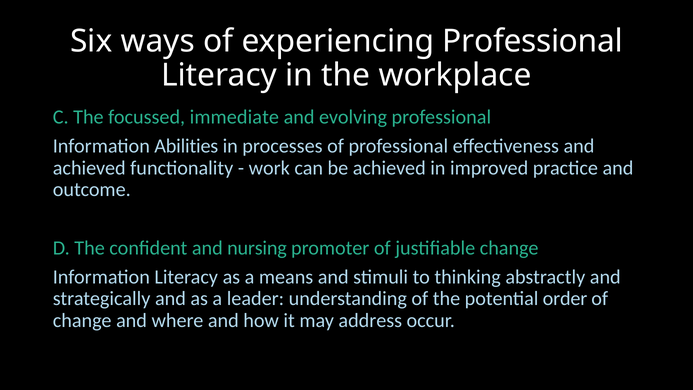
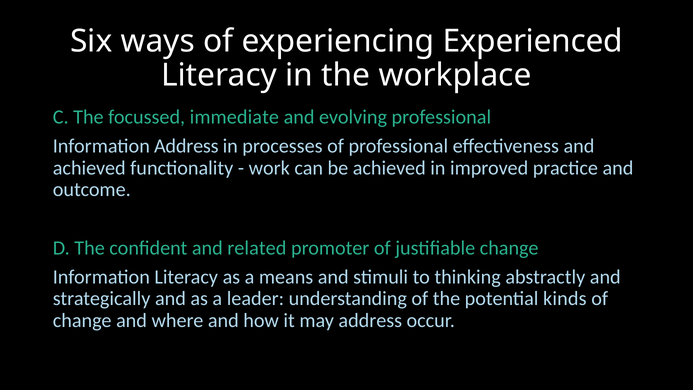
experiencing Professional: Professional -> Experienced (533, 41)
Information Abilities: Abilities -> Address (186, 146)
nursing: nursing -> related (257, 248)
order: order -> kinds (565, 299)
